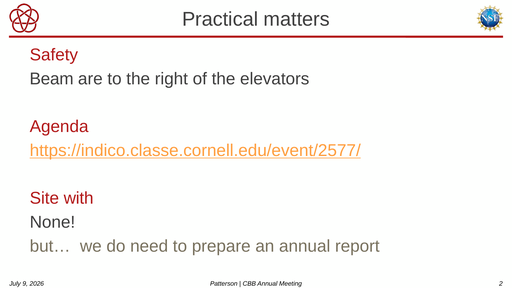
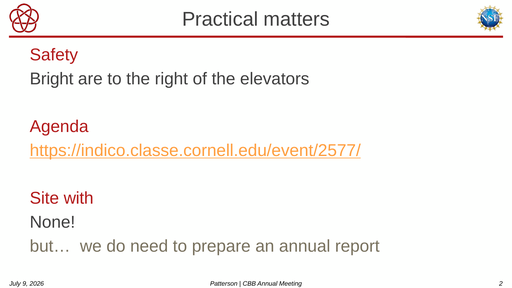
Beam: Beam -> Bright (52, 79)
